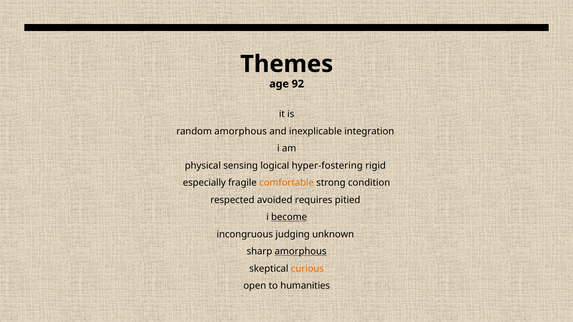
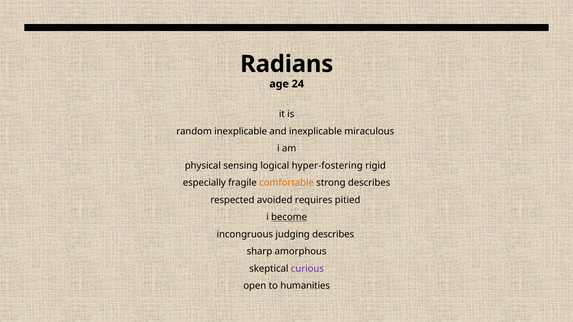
Themes: Themes -> Radians (287, 64)
92: 92 -> 24 (298, 84)
random amorphous: amorphous -> inexplicable (241, 131)
integration: integration -> miraculous (369, 131)
strong condition: condition -> describes (369, 183)
judging unknown: unknown -> describes (333, 234)
amorphous underline: present -> none (301, 252)
curious colour: orange -> purple (307, 269)
